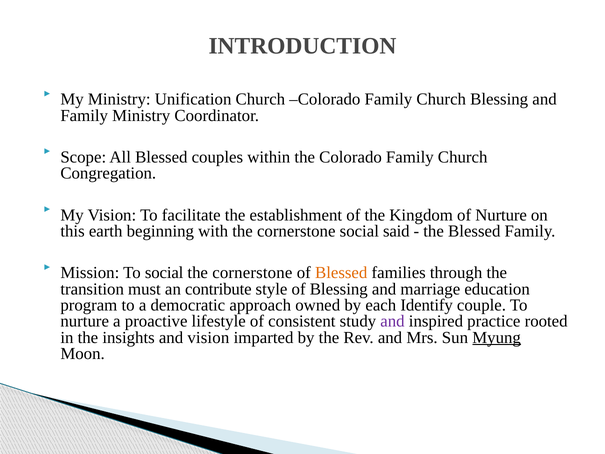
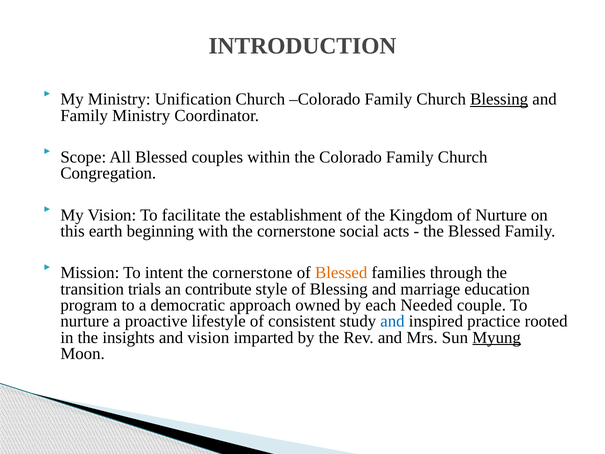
Blessing underline: none -> present (499, 99)
said: said -> acts (396, 231)
To social: social -> intent (164, 273)
must: must -> trials (145, 289)
Identify: Identify -> Needed (426, 305)
and colour: purple -> blue (392, 321)
